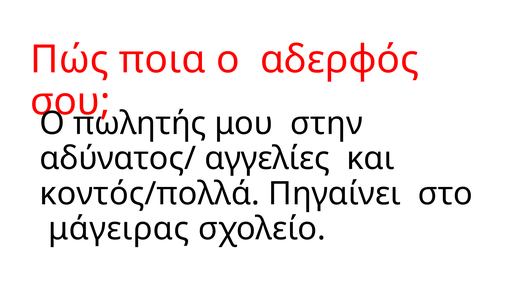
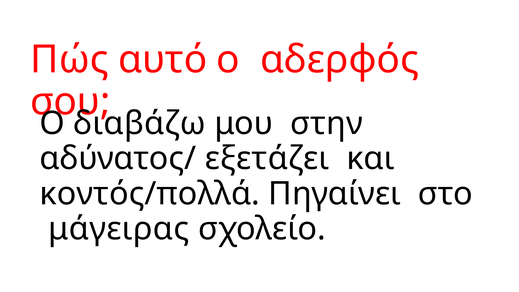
ποια: ποια -> αυτό (163, 60)
πωλητής: πωλητής -> διαβάζω (140, 124)
αγγελίες: αγγελίες -> εξετάζει (267, 159)
